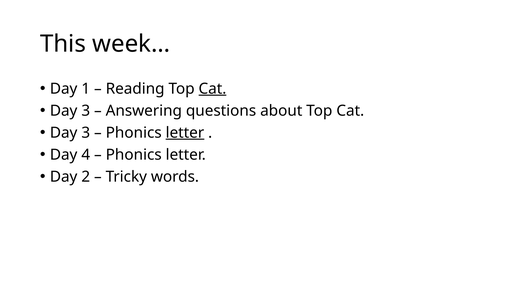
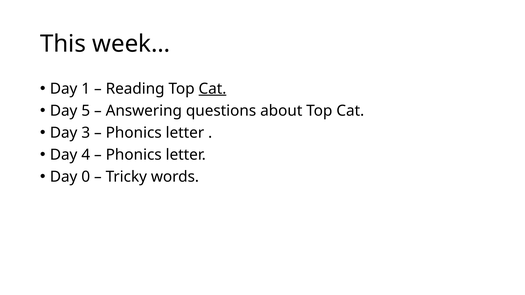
3: 3 -> 5 (86, 111)
letter underline: present -> none (185, 133)
2: 2 -> 0 (86, 177)
